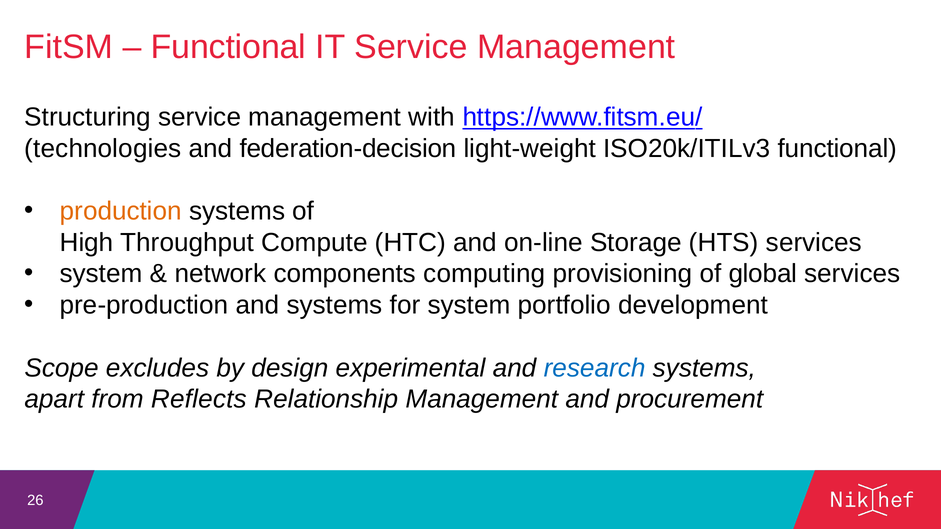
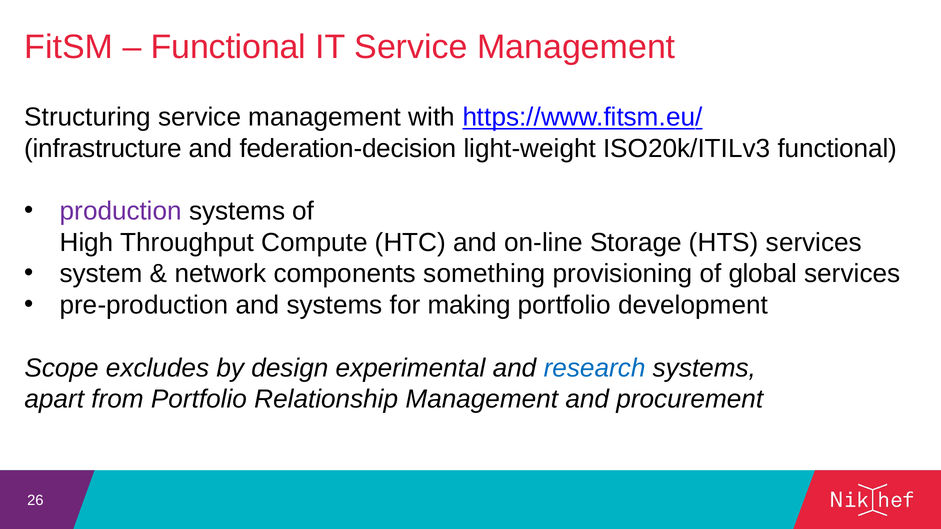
technologies: technologies -> infrastructure (103, 148)
production colour: orange -> purple (121, 211)
computing: computing -> something (484, 274)
for system: system -> making (469, 305)
from Reflects: Reflects -> Portfolio (199, 400)
